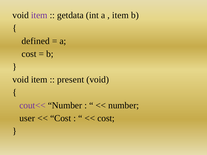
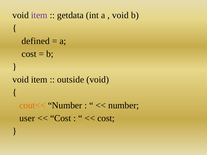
item: item -> void (120, 15)
present: present -> outside (71, 80)
cout<< colour: purple -> orange (32, 105)
